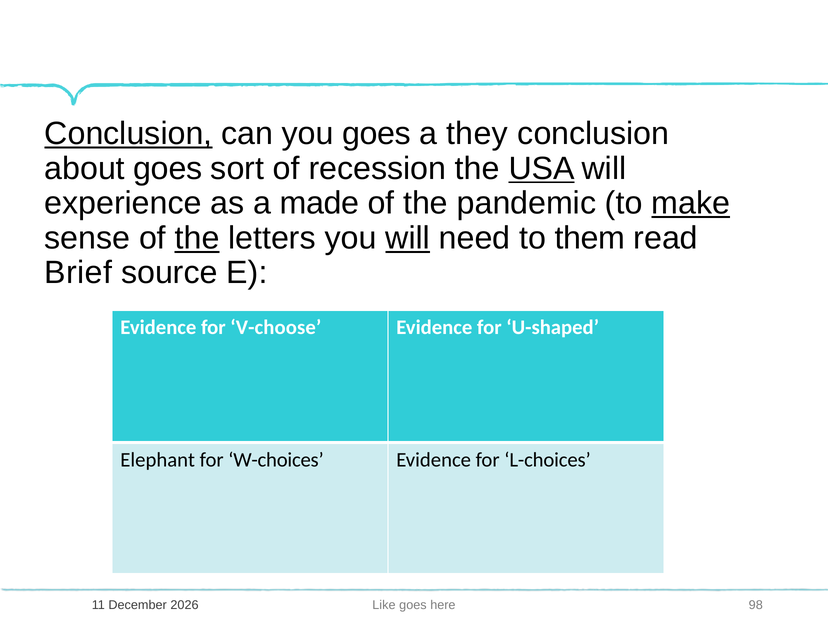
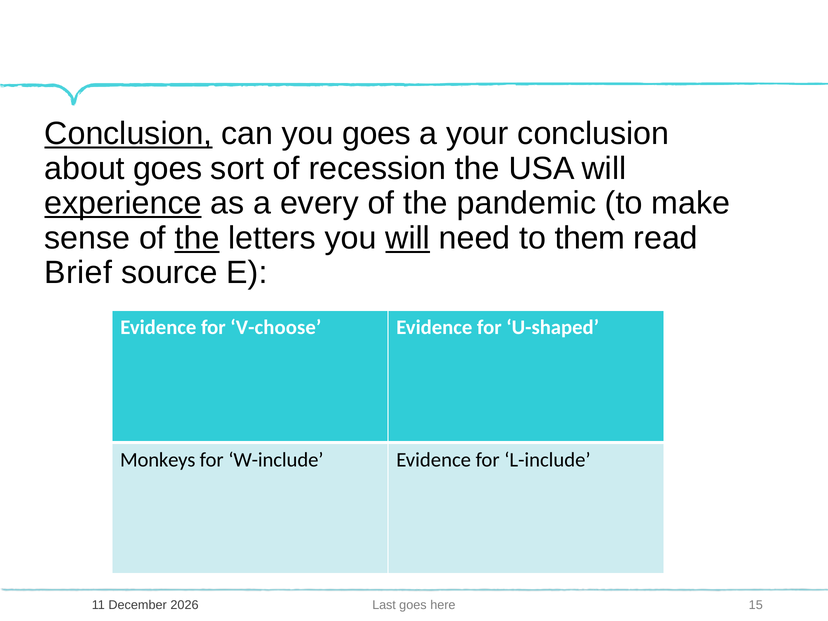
they: they -> your (477, 134)
USA underline: present -> none (542, 168)
experience underline: none -> present (123, 203)
made: made -> every (319, 203)
make underline: present -> none (691, 203)
Elephant: Elephant -> Monkeys (158, 460)
W-choices: W-choices -> W-include (276, 460)
L-choices: L-choices -> L-include (547, 460)
Like: Like -> Last (384, 605)
98: 98 -> 15 (756, 605)
